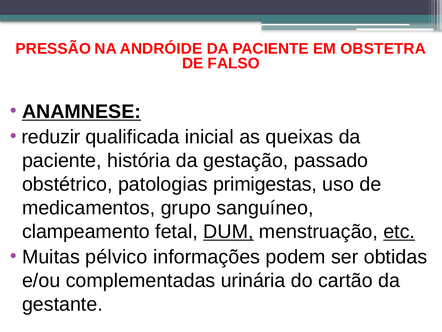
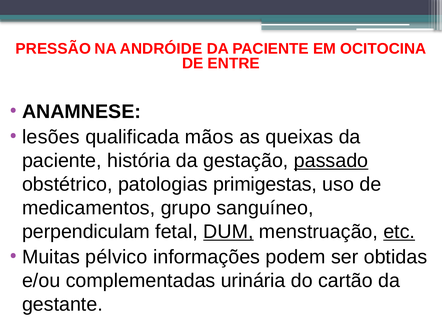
OBSTETRA: OBSTETRA -> OCITOCINA (383, 49)
FALSO: FALSO -> ENTRE (234, 63)
ANAMNESE underline: present -> none (81, 111)
reduzir: reduzir -> lesões (51, 137)
inicial: inicial -> mãos (209, 137)
passado underline: none -> present (331, 161)
clampeamento: clampeamento -> perpendiculam (86, 231)
